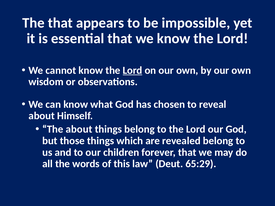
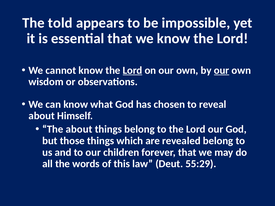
The that: that -> told (60, 23)
our underline: none -> present (222, 70)
65:29: 65:29 -> 55:29 (201, 164)
